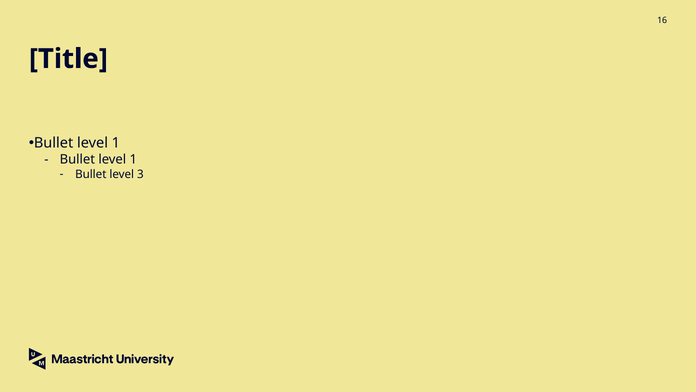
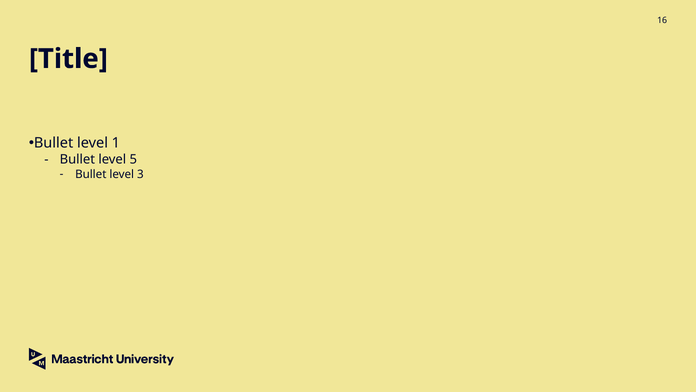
1: 1 -> 5 (133, 159)
